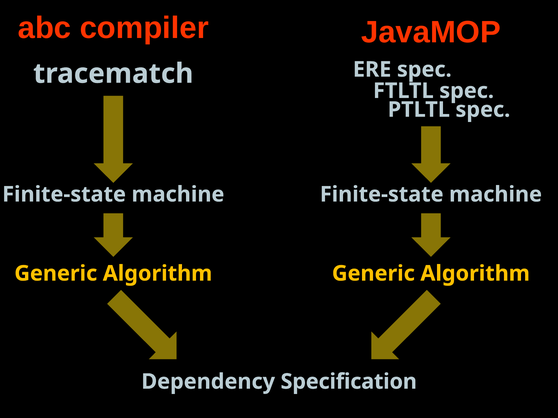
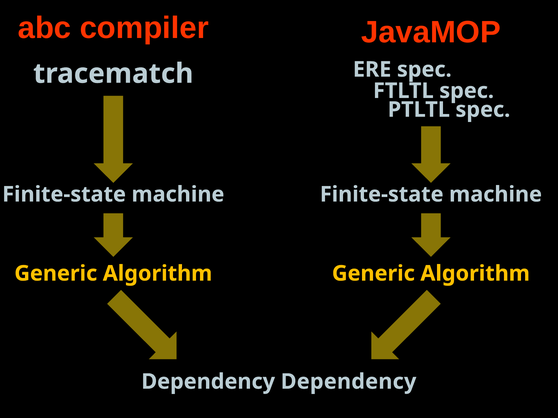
Dependency Specification: Specification -> Dependency (349, 382)
